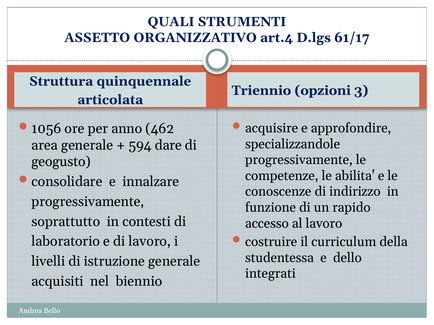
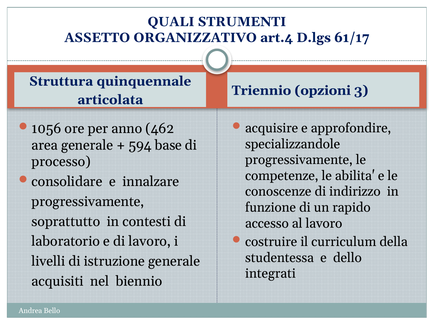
dare: dare -> base (168, 145)
geogusto: geogusto -> processo (61, 162)
